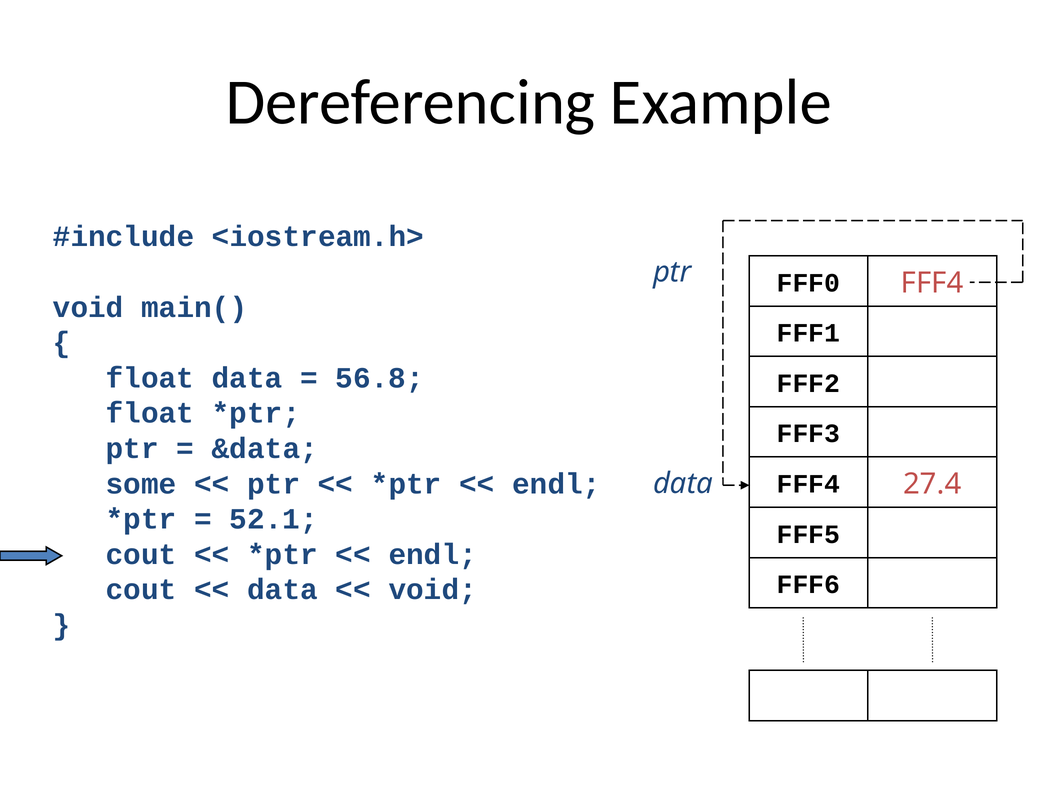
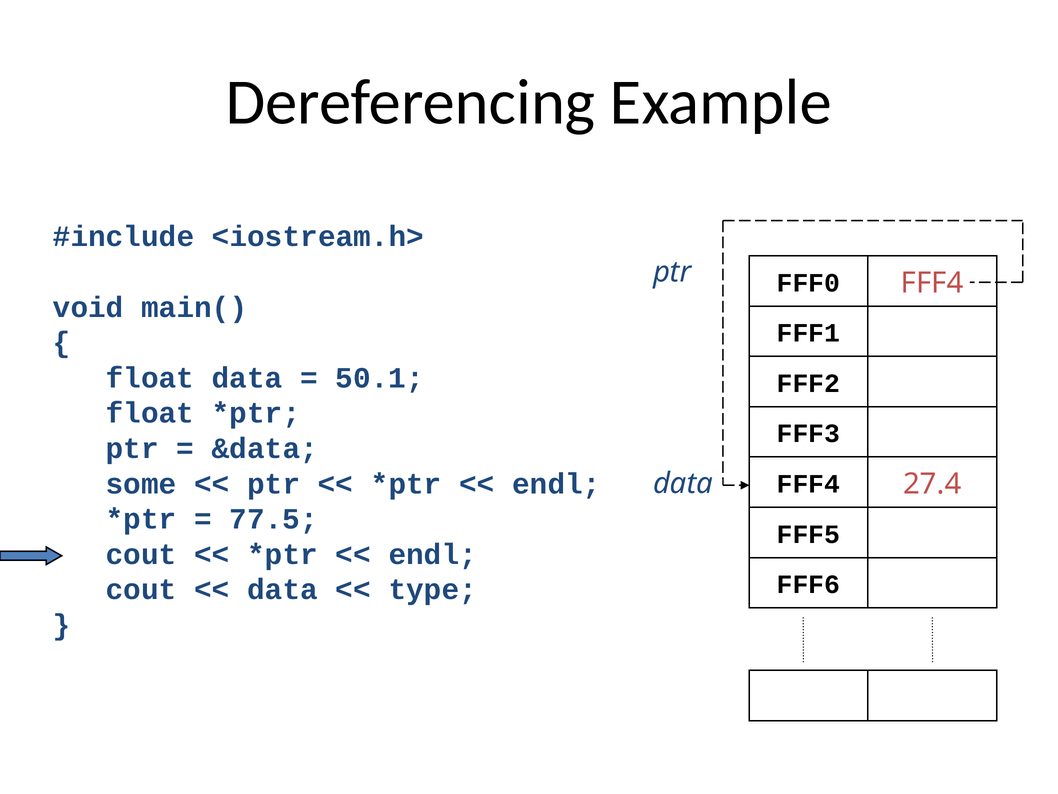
56.8: 56.8 -> 50.1 (380, 378)
52.1: 52.1 -> 77.5 (274, 519)
void: void -> type (433, 589)
